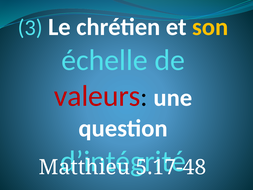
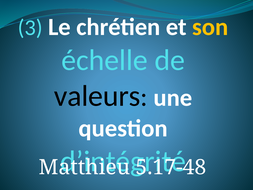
valeurs colour: red -> black (97, 96)
